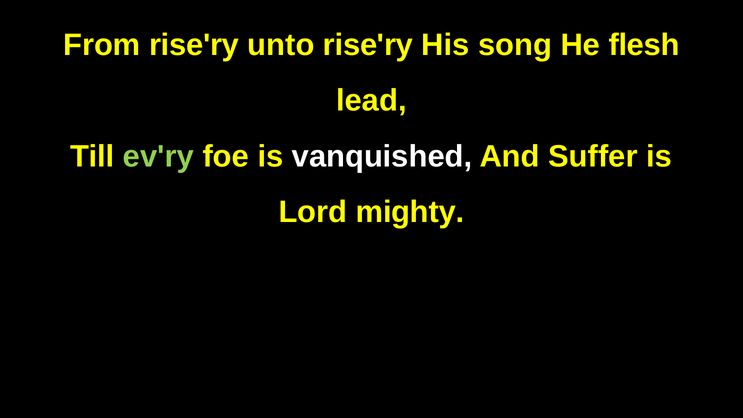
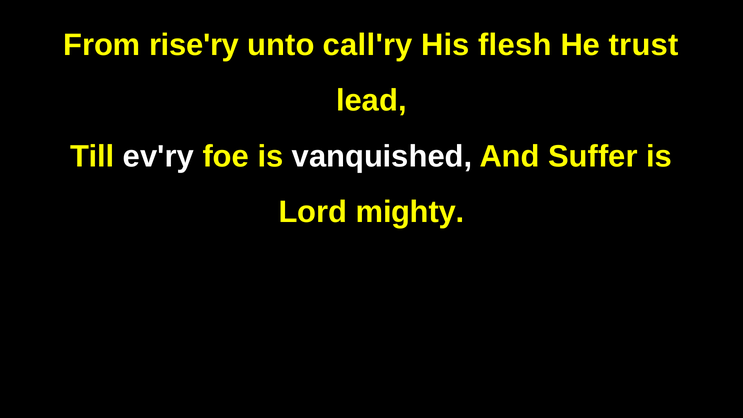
unto rise'ry: rise'ry -> call'ry (368, 45)
song: song -> flesh (515, 45)
flesh: flesh -> trust (644, 45)
ev'ry colour: light green -> white (158, 156)
